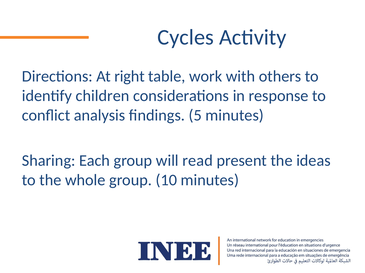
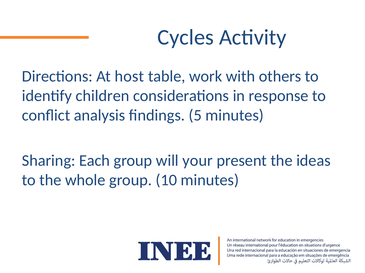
right: right -> host (129, 77)
read: read -> your (198, 161)
